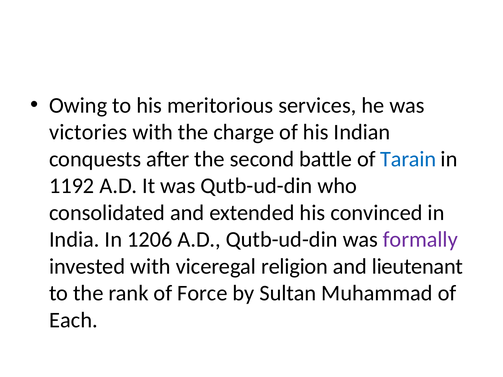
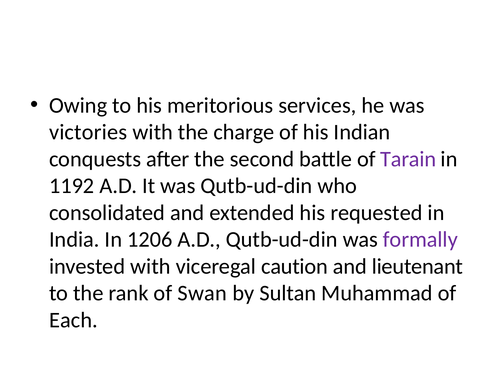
Tarain colour: blue -> purple (408, 159)
convinced: convinced -> requested (376, 213)
religion: religion -> caution (294, 267)
Force: Force -> Swan (202, 293)
